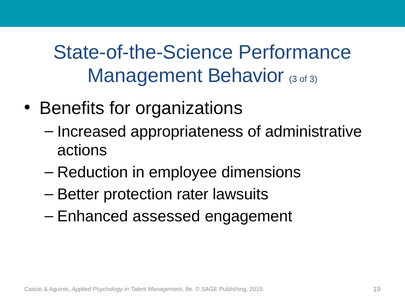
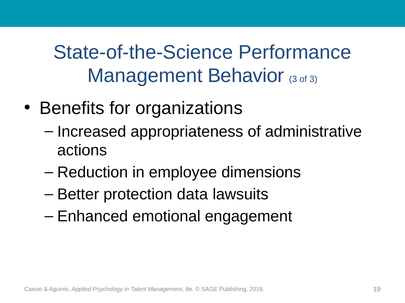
rater: rater -> data (192, 195)
assessed: assessed -> emotional (166, 217)
